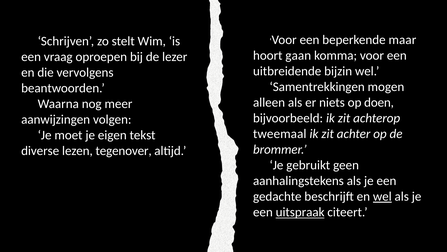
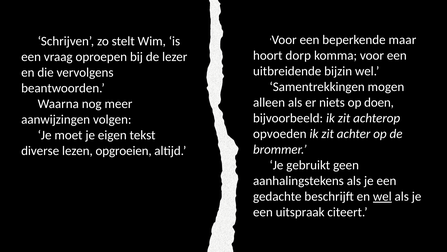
gaan: gaan -> dorp (298, 55)
tweemaal: tweemaal -> opvoeden (280, 134)
tegenover: tegenover -> opgroeien (124, 151)
uitspraak underline: present -> none (300, 212)
